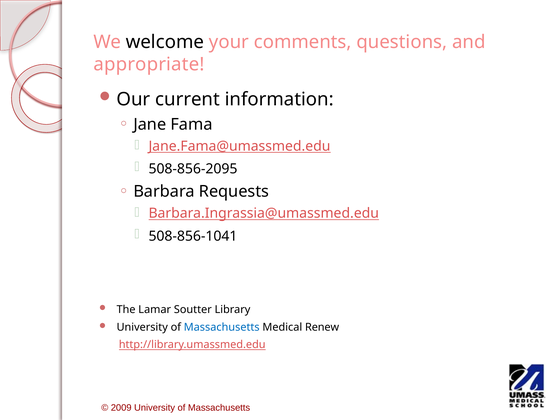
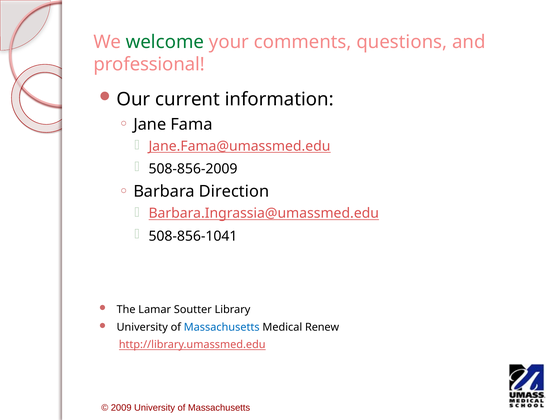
welcome colour: black -> green (165, 42)
appropriate: appropriate -> professional (149, 64)
508-856-2095: 508-856-2095 -> 508-856-2009 (193, 169)
Requests: Requests -> Direction (234, 192)
